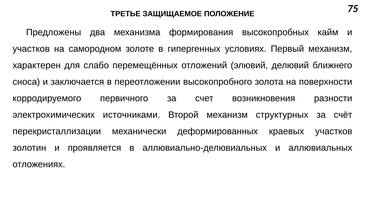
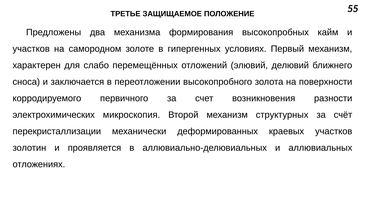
75: 75 -> 55 (353, 8)
источниками: источниками -> микроскопия (132, 114)
